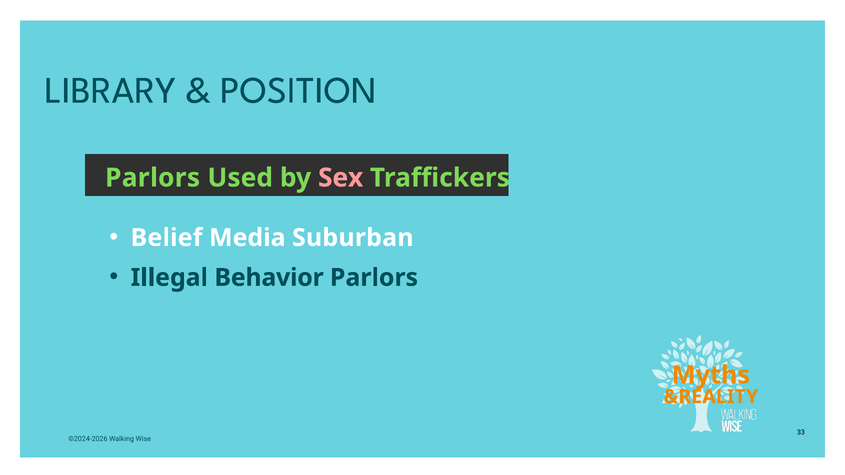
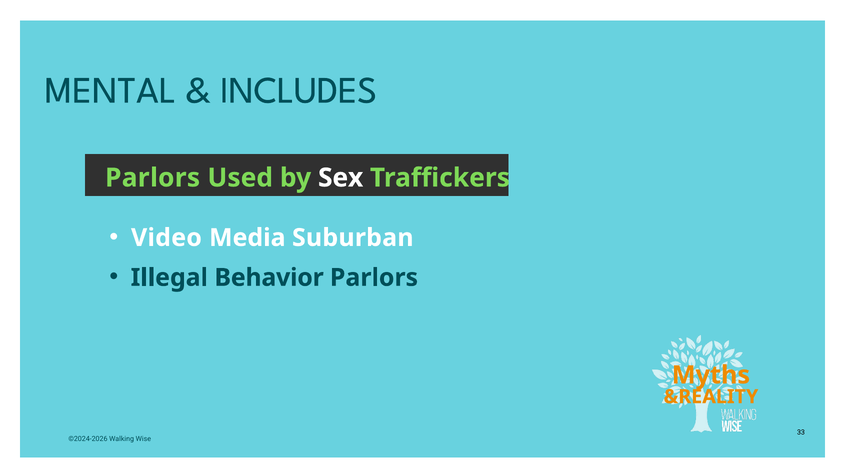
LIBRARY: LIBRARY -> MENTAL (110, 90)
POSITION: POSITION -> INCLUDES (299, 90)
Sex colour: pink -> white (341, 178)
Belief: Belief -> Video (166, 238)
